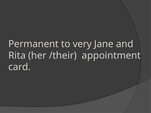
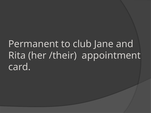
very: very -> club (82, 44)
